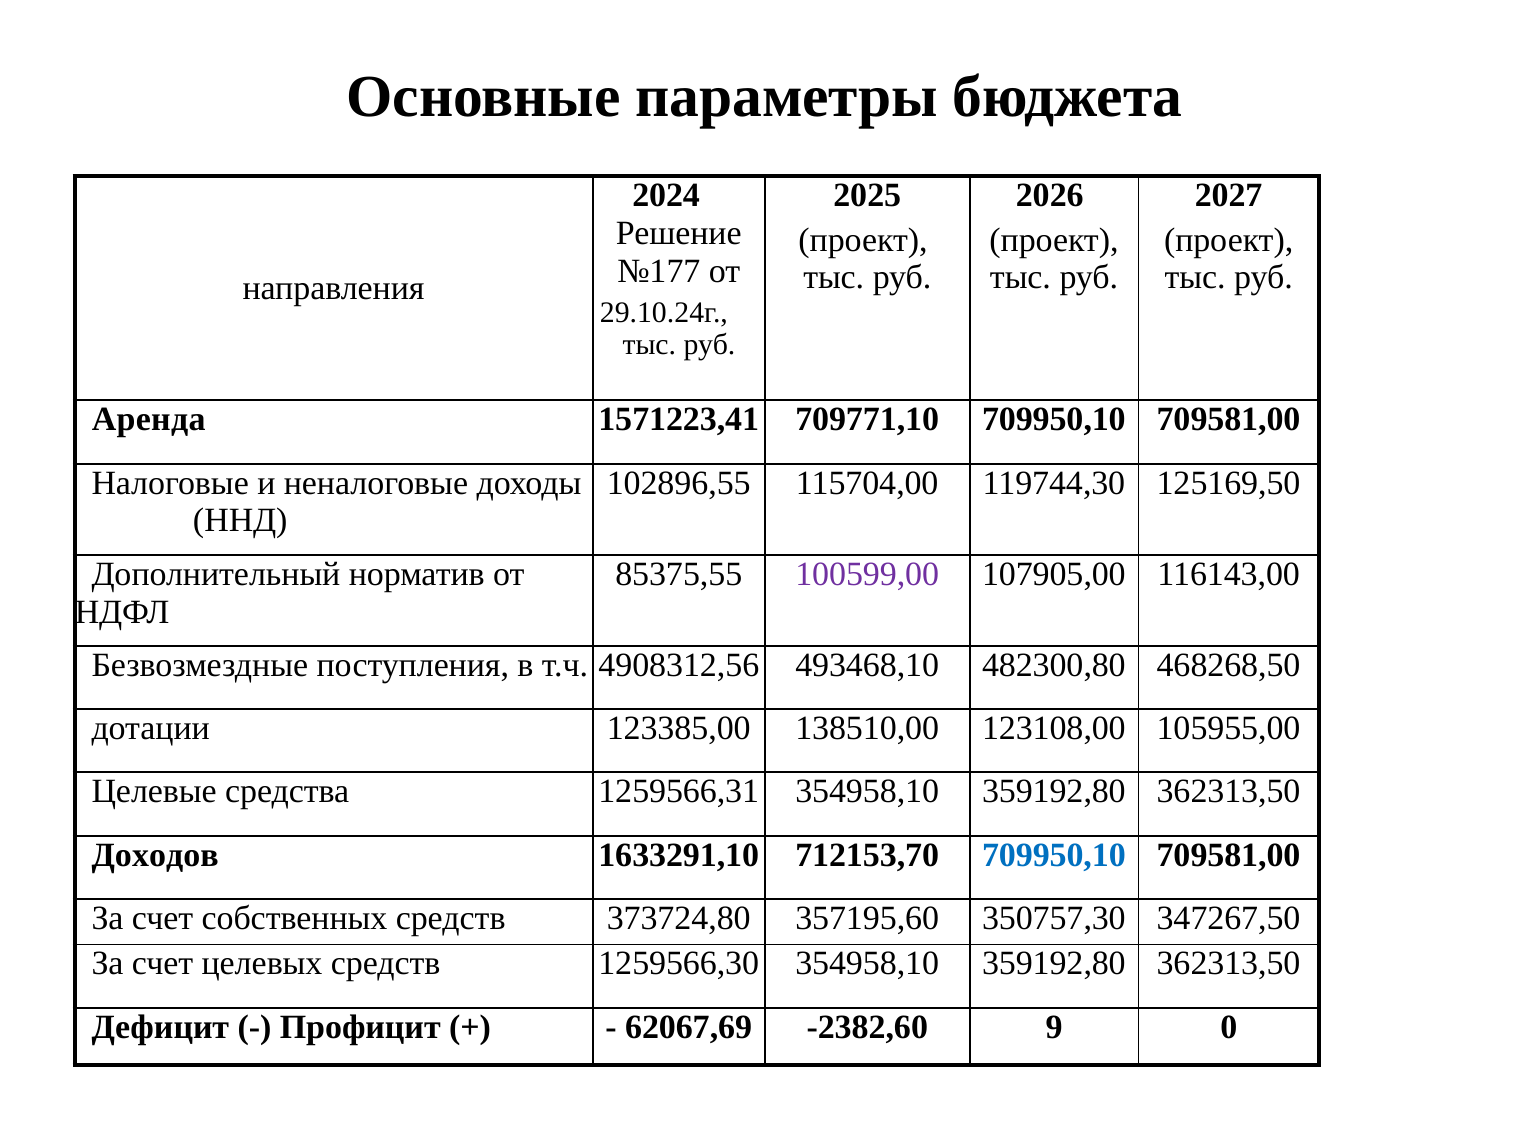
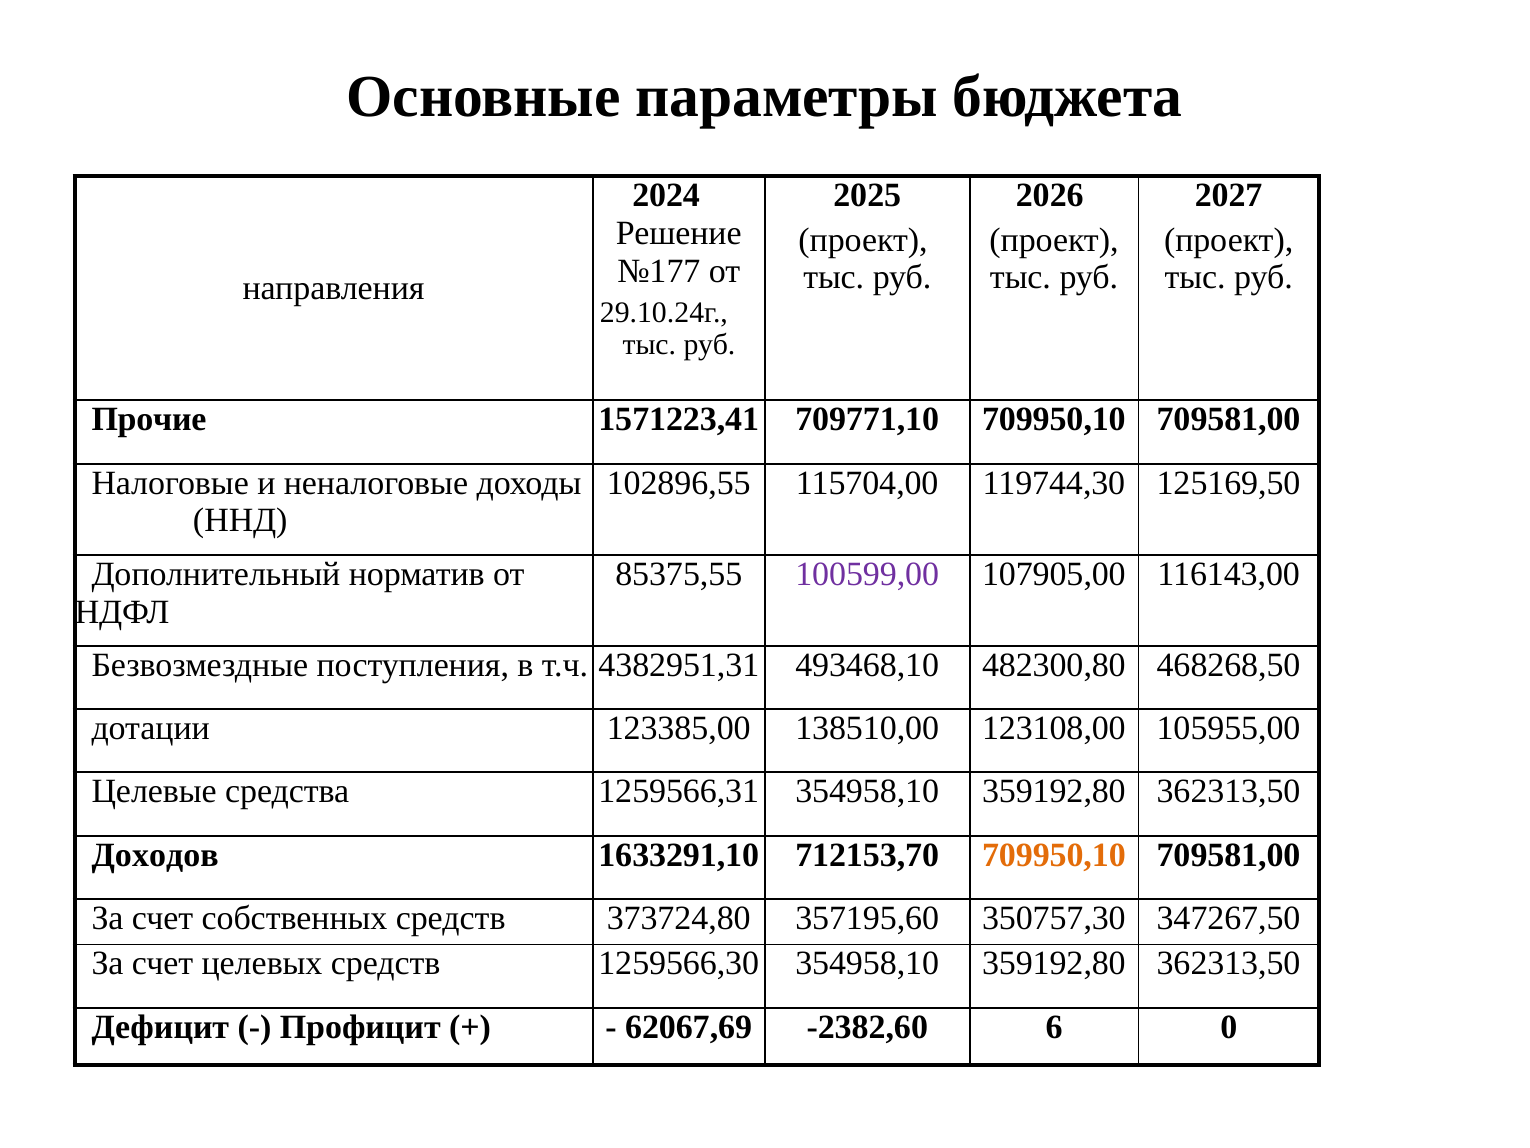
Аренда: Аренда -> Прочие (149, 419)
4908312,56: 4908312,56 -> 4382951,31 (679, 665)
709950,10 colour: blue -> orange (1054, 855)
9: 9 -> 6 (1054, 1027)
